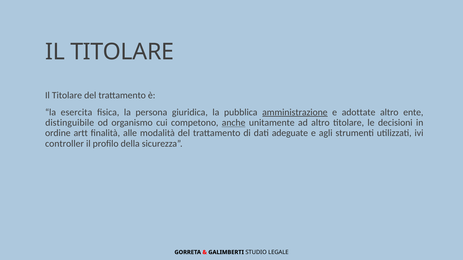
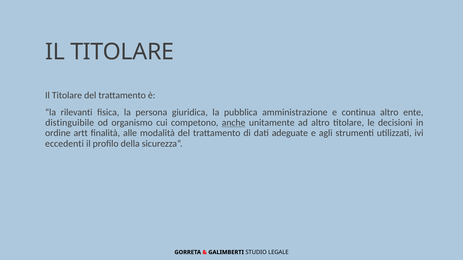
esercita: esercita -> rilevanti (77, 112)
amministrazione underline: present -> none (295, 112)
adottate: adottate -> continua (359, 112)
controller: controller -> eccedenti (64, 144)
